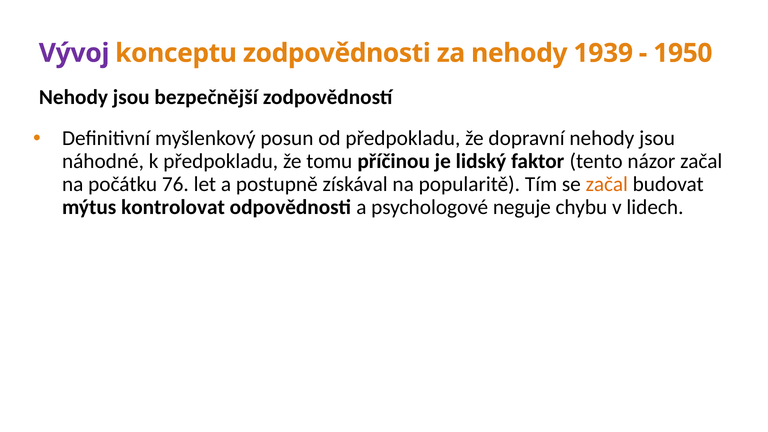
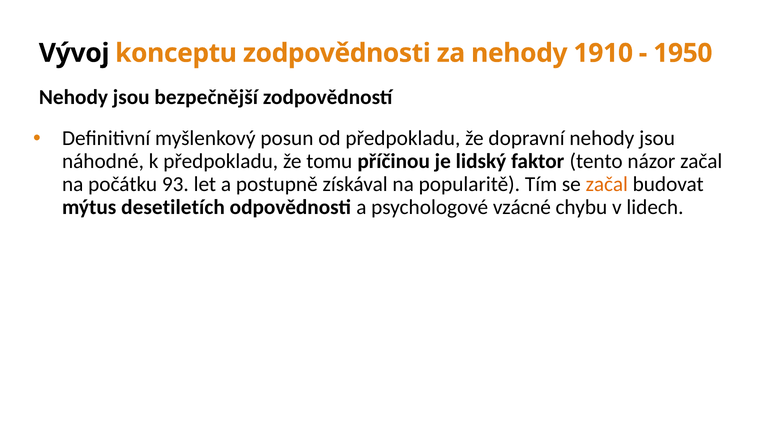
Vývoj colour: purple -> black (74, 53)
1939: 1939 -> 1910 (603, 53)
76: 76 -> 93 (175, 184)
kontrolovat: kontrolovat -> desetiletích (173, 207)
neguje: neguje -> vzácné (522, 207)
